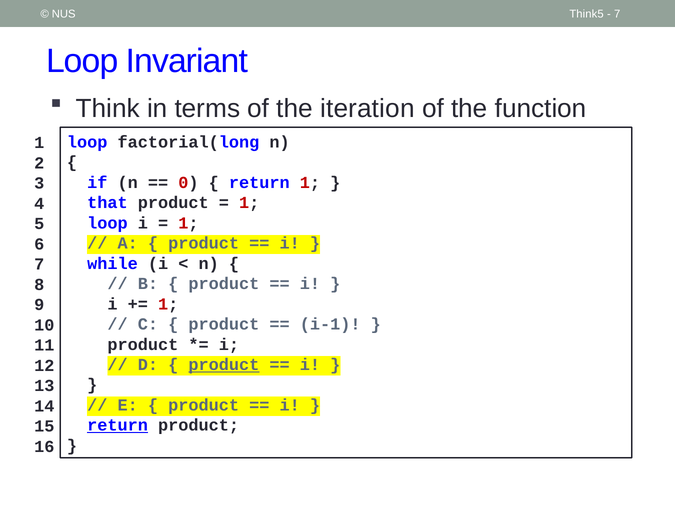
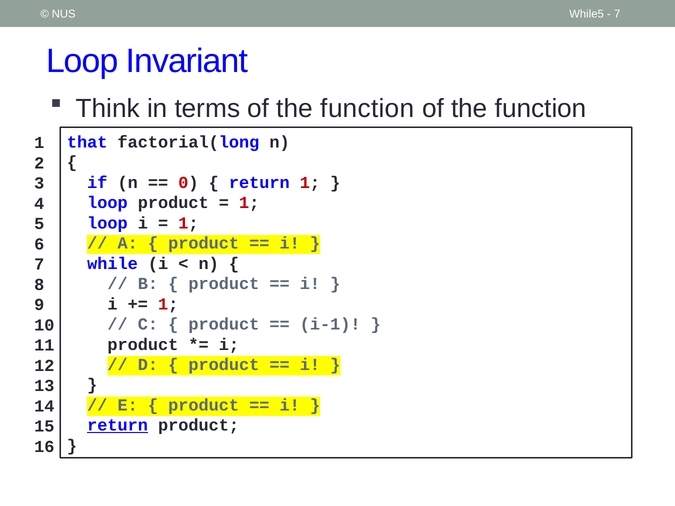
Think5: Think5 -> While5 (587, 14)
terms of the iteration: iteration -> function (367, 109)
loop: loop -> that (87, 142)
that: that -> loop (107, 203)
product underline: present -> none (224, 365)
